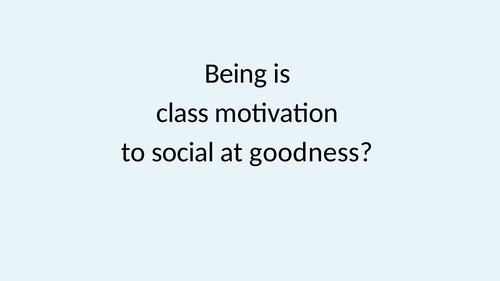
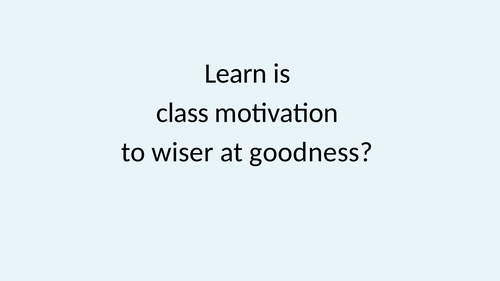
Being: Being -> Learn (236, 74)
social: social -> wiser (183, 152)
